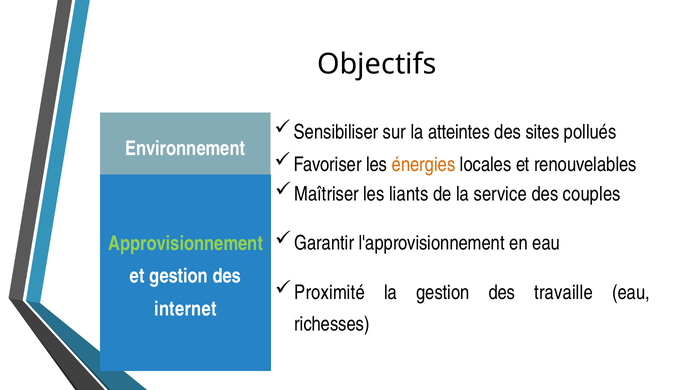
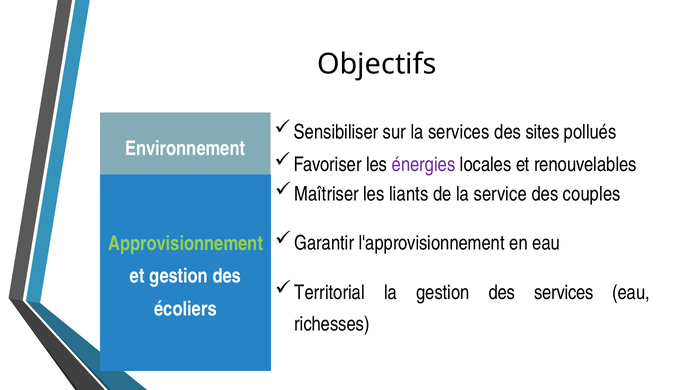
la atteintes: atteintes -> services (459, 132)
énergies colour: orange -> purple (424, 164)
Proximité: Proximité -> Territorial (330, 292)
des travaille: travaille -> services (564, 292)
internet: internet -> écoliers (186, 309)
